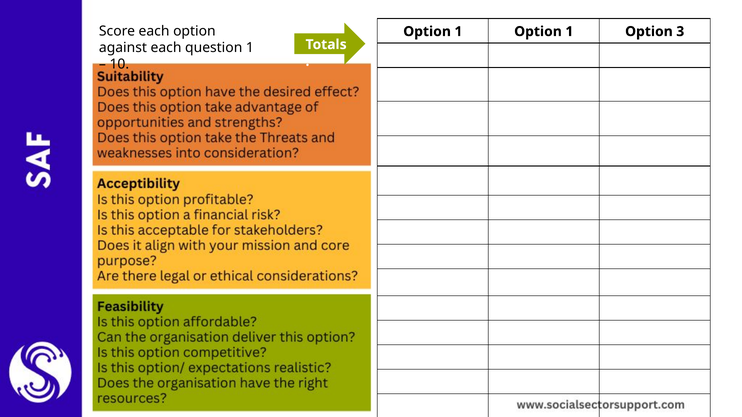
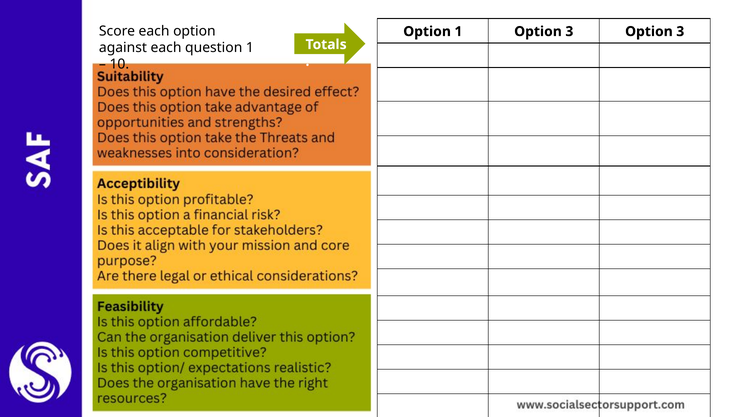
1 Option 1: 1 -> 3 (569, 32)
